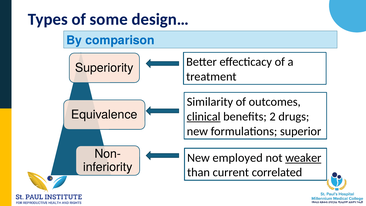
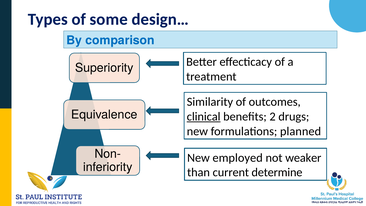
superior: superior -> planned (301, 131)
weaker underline: present -> none (303, 158)
correlated: correlated -> determine (277, 172)
